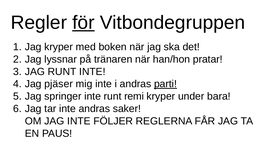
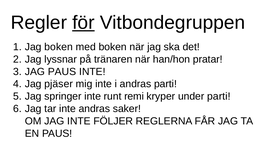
Jag kryper: kryper -> boken (59, 47)
JAG RUNT: RUNT -> PAUS (62, 72)
parti underline: present -> none (165, 84)
under bara: bara -> parti (219, 96)
